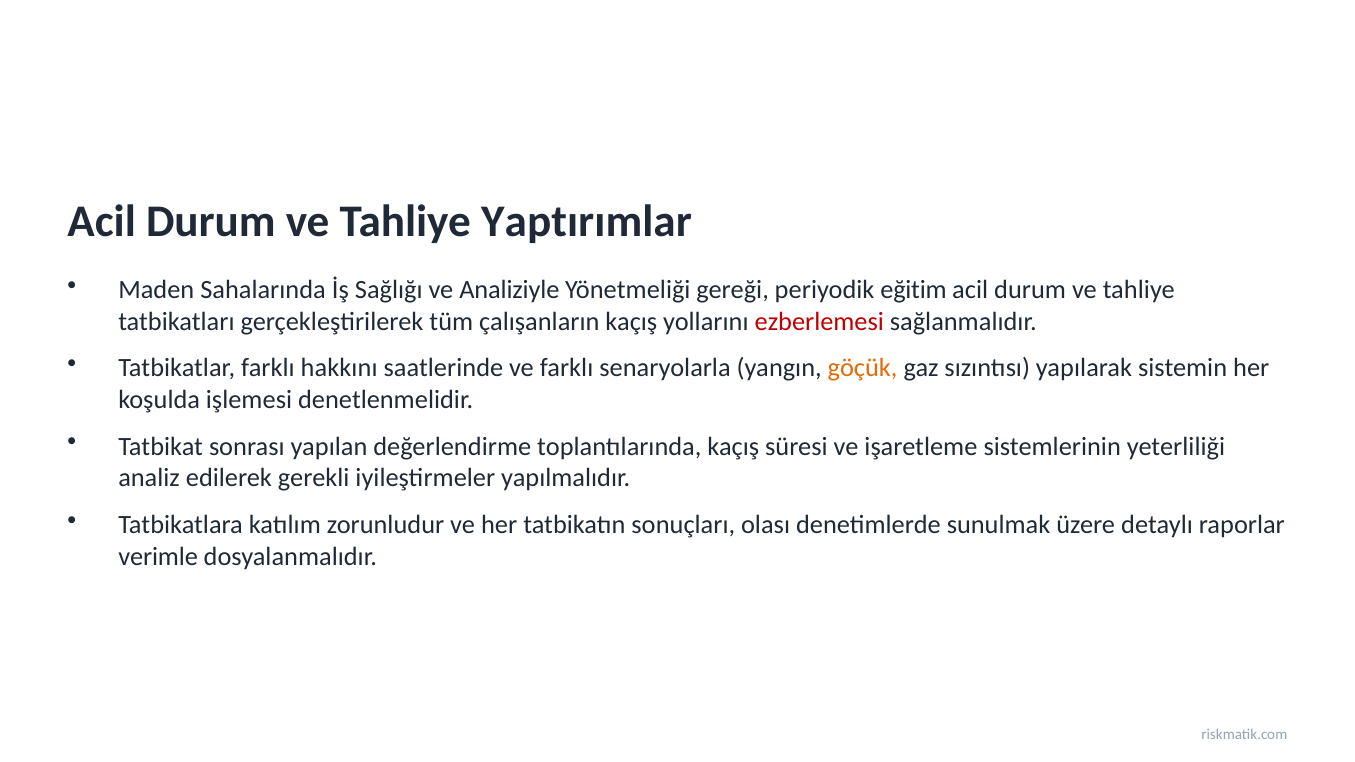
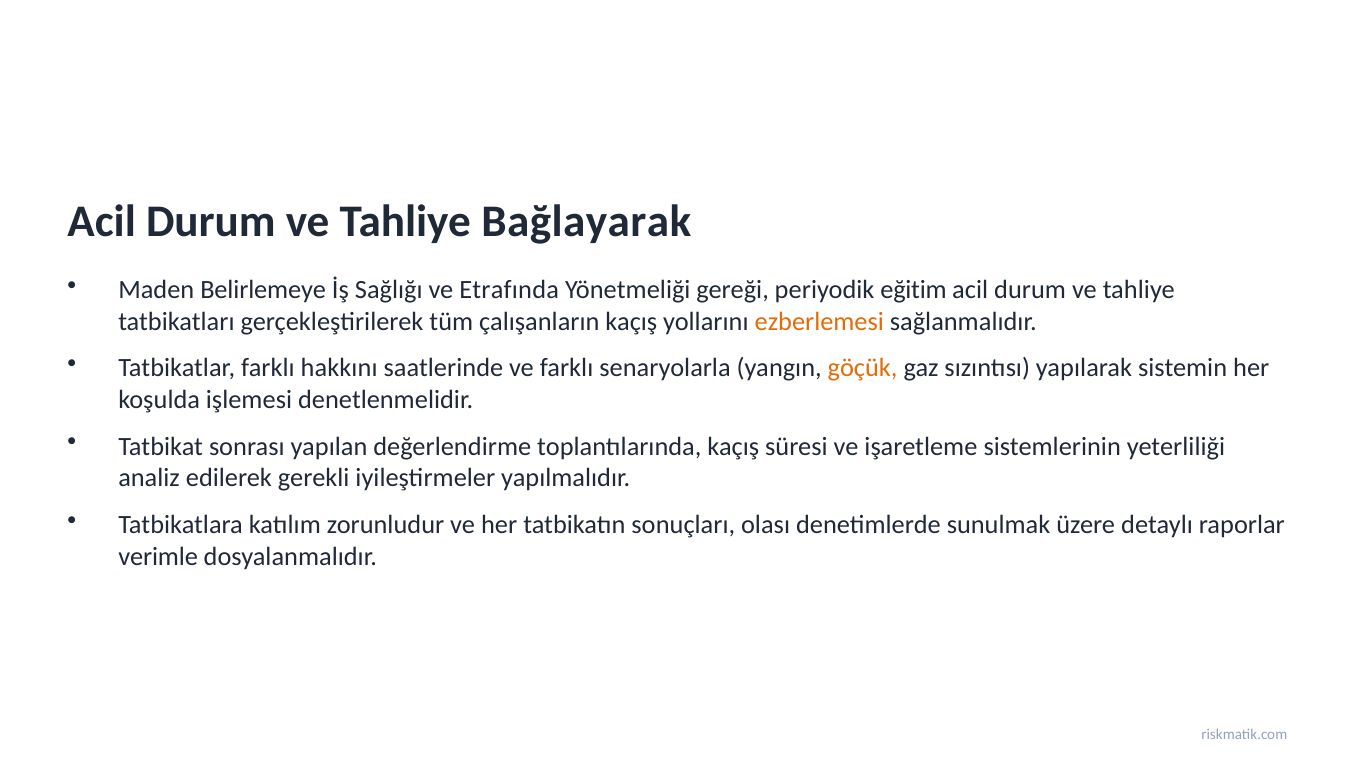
Yaptırımlar: Yaptırımlar -> Bağlayarak (586, 222)
Sahalarında: Sahalarında -> Belirlemeye (263, 290)
Analiziyle: Analiziyle -> Etrafında (509, 290)
ezberlemesi colour: red -> orange (819, 321)
